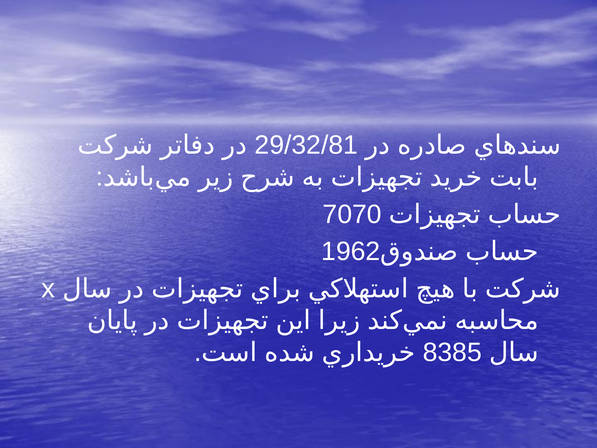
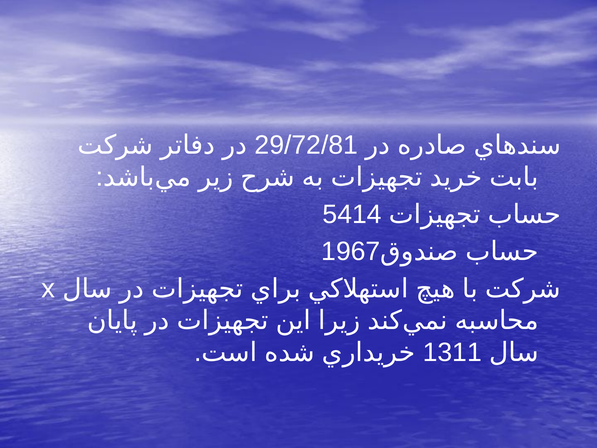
29/32/81: 29/32/81 -> 29/72/81 (306, 145)
7070: 7070 -> 5414 (352, 214)
1962: 1962 -> 1967 (351, 251)
8385: 8385 -> 1311 (452, 352)
